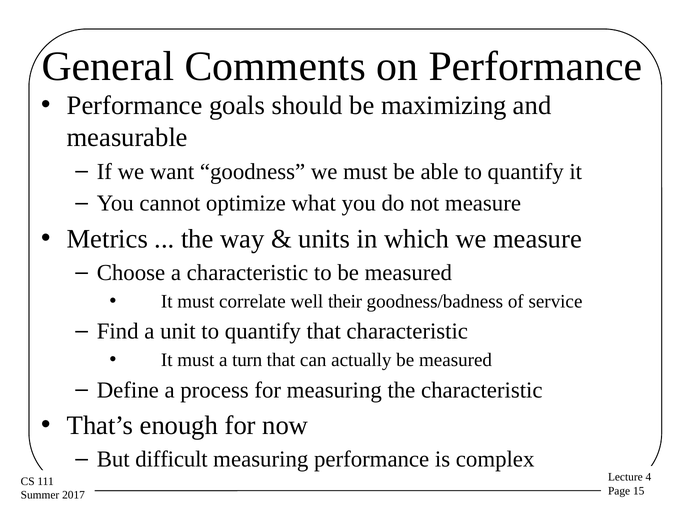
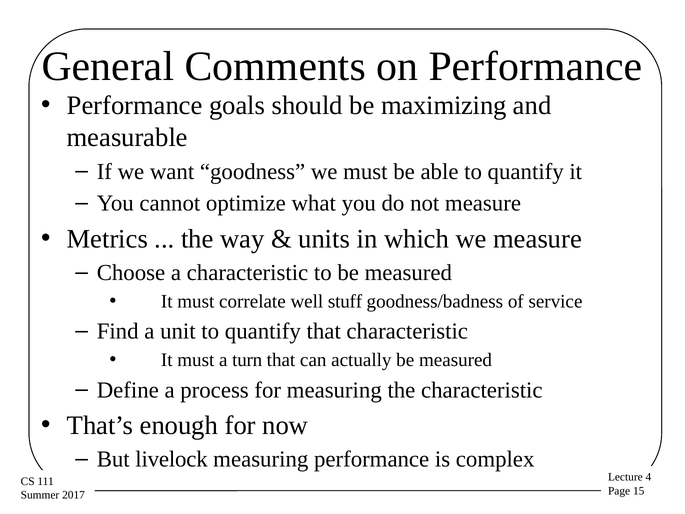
their: their -> stuff (345, 301)
difficult: difficult -> livelock (172, 459)
